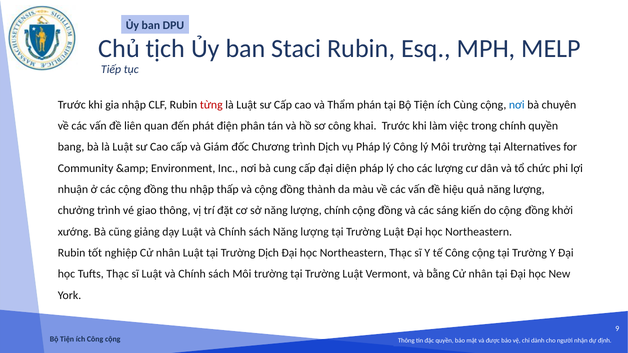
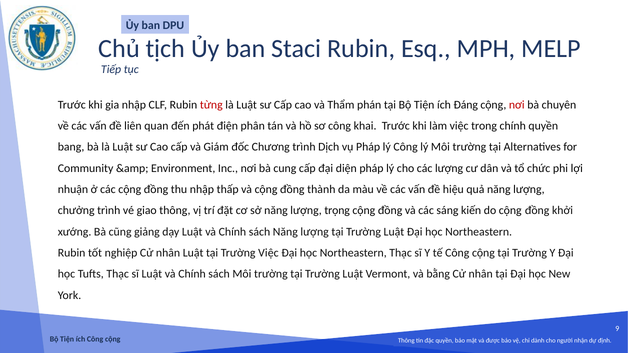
Cùng: Cùng -> Đáng (466, 105)
nơi colour: blue -> red (517, 105)
lượng chính: chính -> trọng (337, 211)
Trường Dịch: Dịch -> Việc (268, 253)
